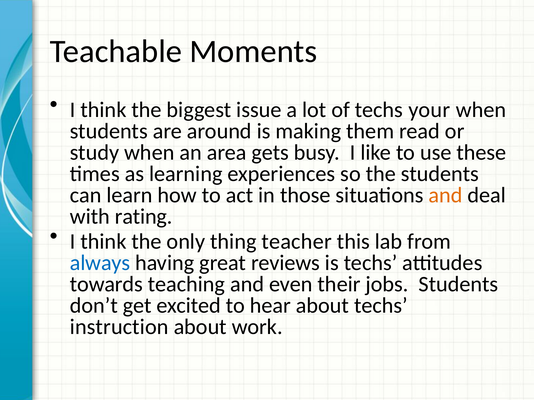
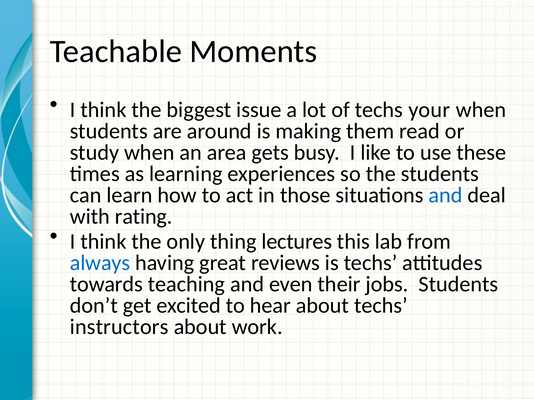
and colour: orange -> blue (445, 195)
teacher: teacher -> lectures (297, 242)
instruction: instruction -> instructors (119, 327)
